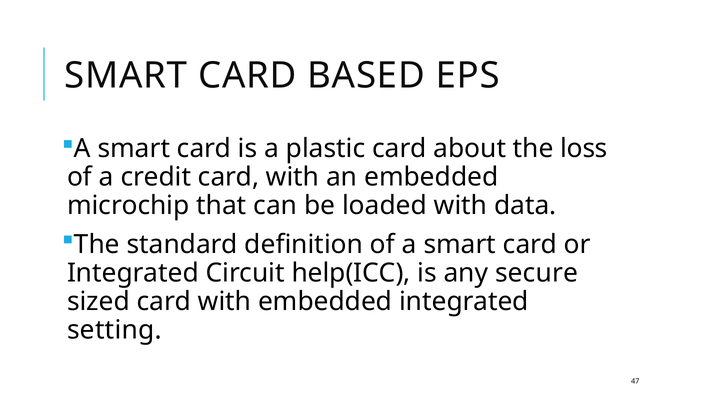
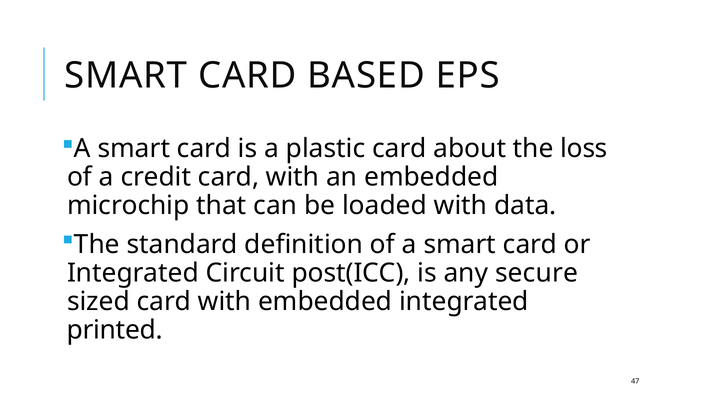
help(ICC: help(ICC -> post(ICC (351, 273)
setting: setting -> printed (115, 330)
